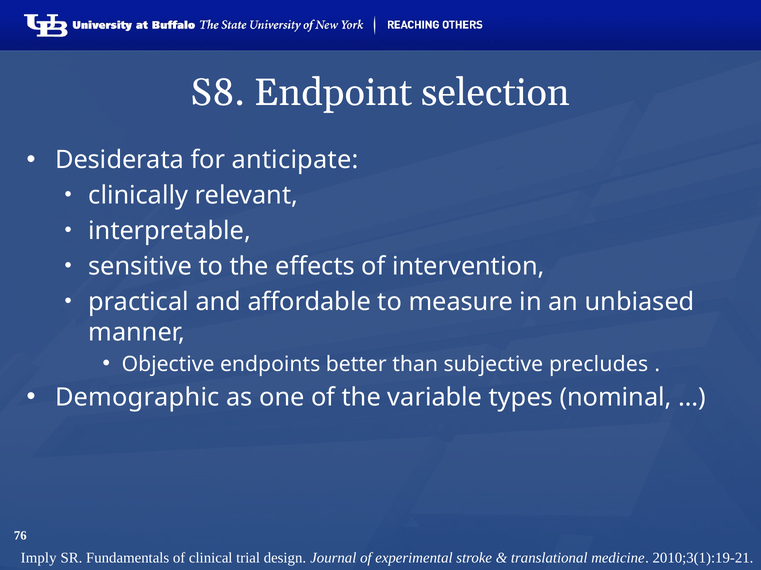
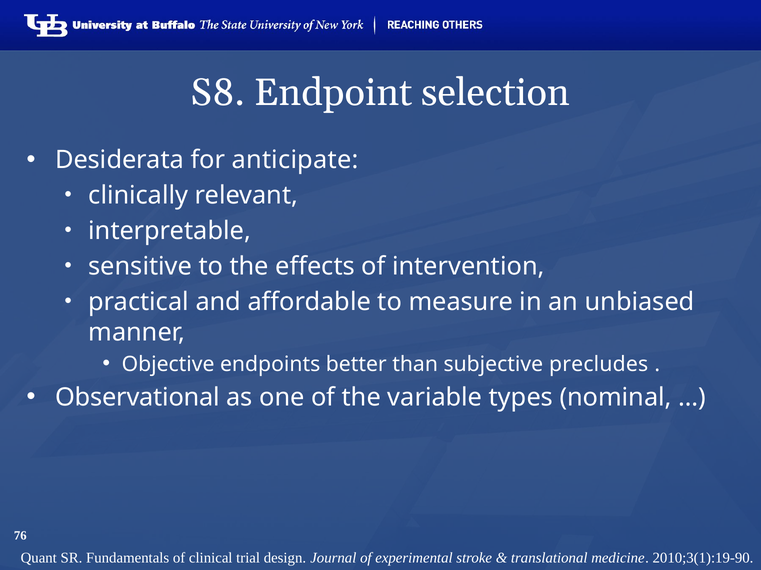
Demographic: Demographic -> Observational (137, 398)
Imply: Imply -> Quant (39, 559)
2010;3(1):19-21: 2010;3(1):19-21 -> 2010;3(1):19-90 (703, 559)
